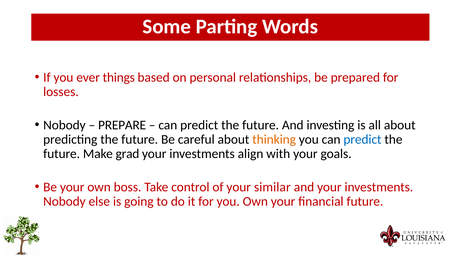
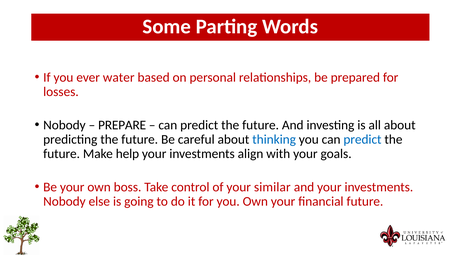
things: things -> water (119, 77)
thinking colour: orange -> blue (274, 139)
grad: grad -> help (127, 154)
